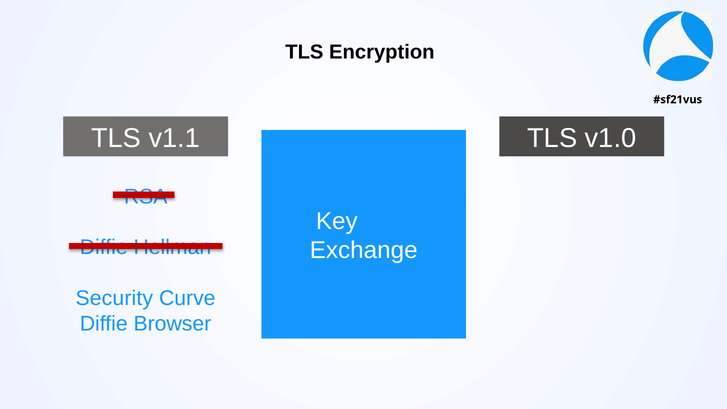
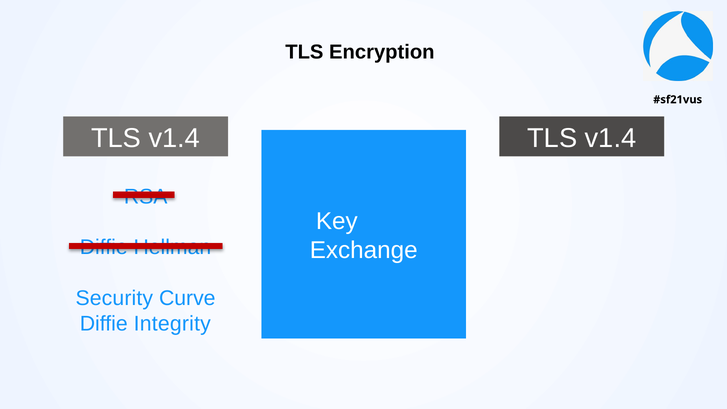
v1.1: v1.1 -> v1.4 (174, 138)
v1.0: v1.0 -> v1.4 (611, 138)
Browser: Browser -> Integrity (172, 324)
